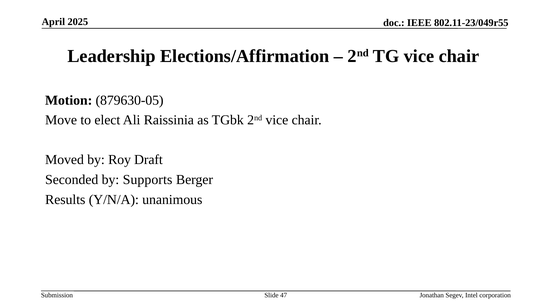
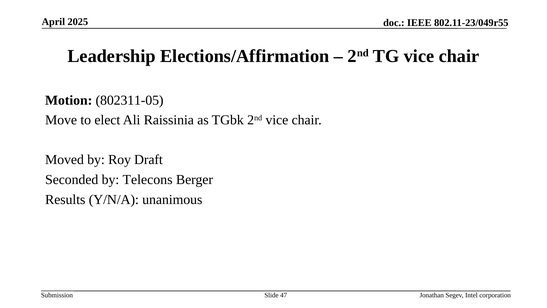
879630-05: 879630-05 -> 802311-05 (130, 100)
Supports: Supports -> Telecons (148, 179)
